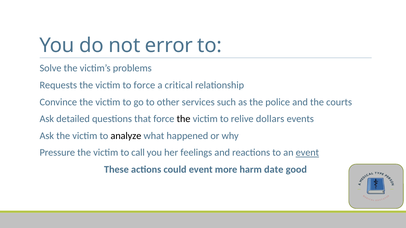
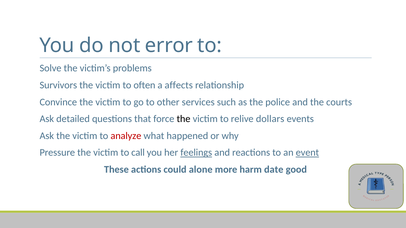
Requests: Requests -> Survivors (58, 85)
to force: force -> often (144, 85)
critical: critical -> affects (179, 85)
analyze colour: black -> red (126, 136)
feelings underline: none -> present (196, 153)
could event: event -> alone (201, 170)
